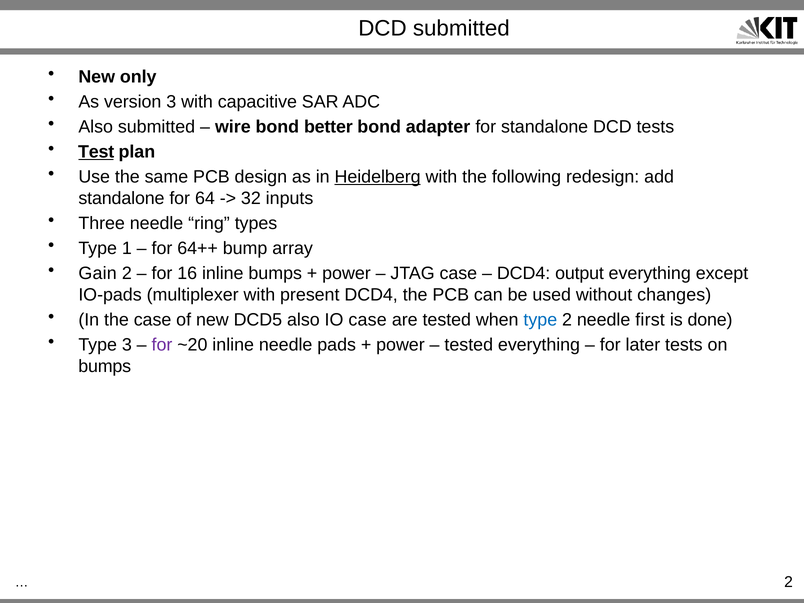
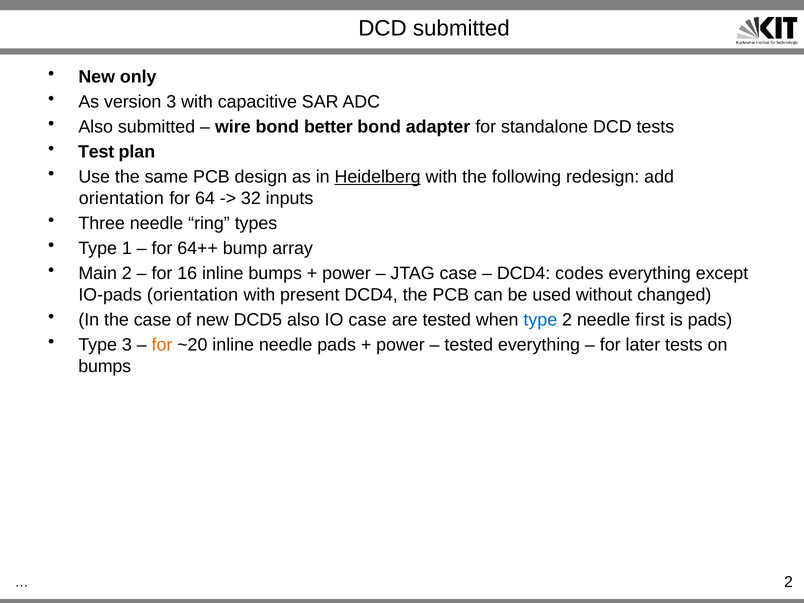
Test underline: present -> none (96, 152)
standalone: standalone -> orientation (121, 198)
Gain: Gain -> Main (98, 273)
output: output -> codes (579, 273)
IO-pads multiplexer: multiplexer -> orientation (193, 295)
changes: changes -> changed (674, 295)
is done: done -> pads (710, 320)
for colour: purple -> orange (162, 345)
